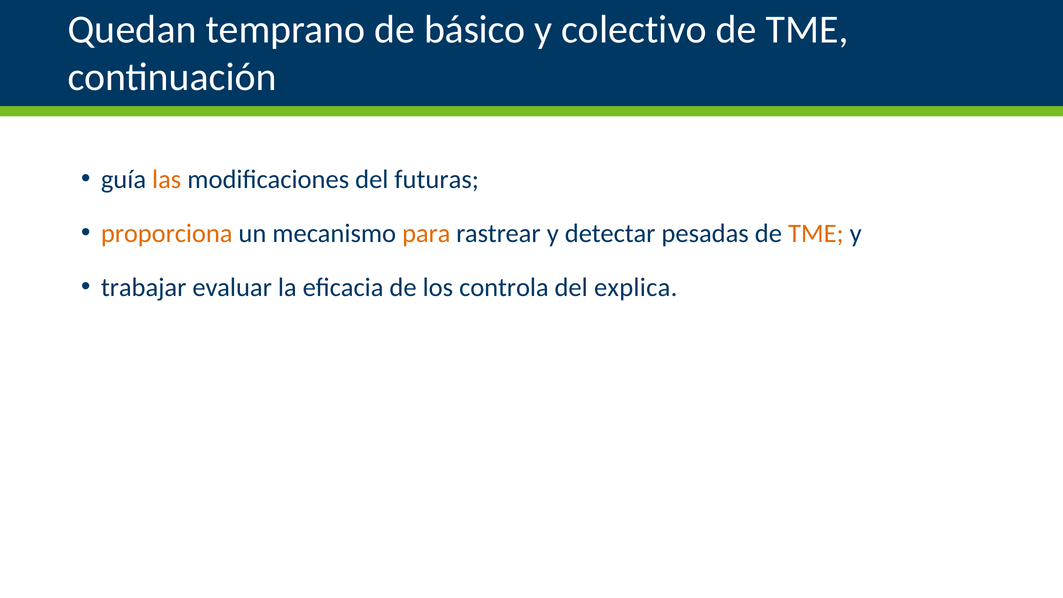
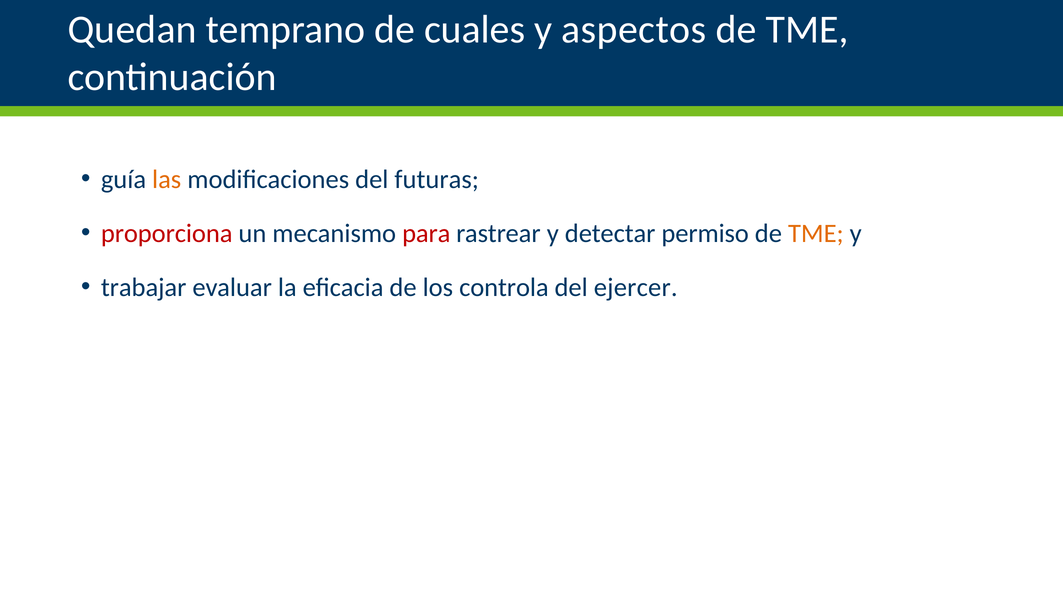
básico: básico -> cuales (475, 29)
colectivo: colectivo -> aspectos (634, 29)
proporciona colour: orange -> red (167, 233)
para colour: orange -> red (426, 233)
pesadas: pesadas -> permiso (705, 233)
explica: explica -> ejercer (636, 287)
